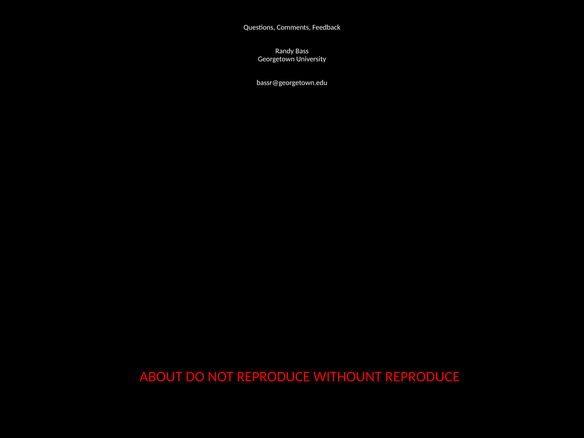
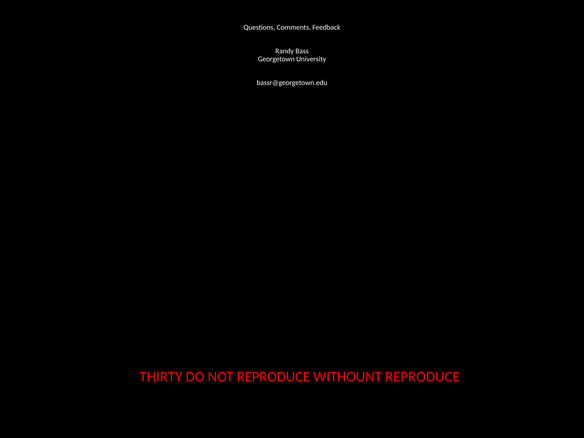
ABOUT: ABOUT -> THIRTY (161, 377)
